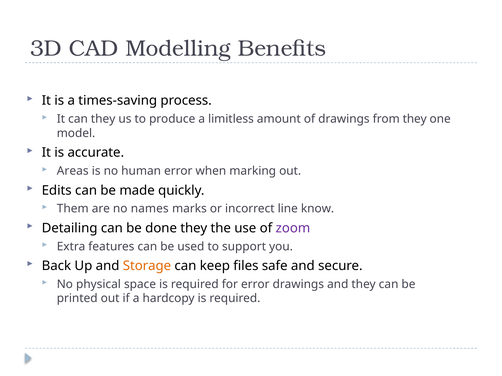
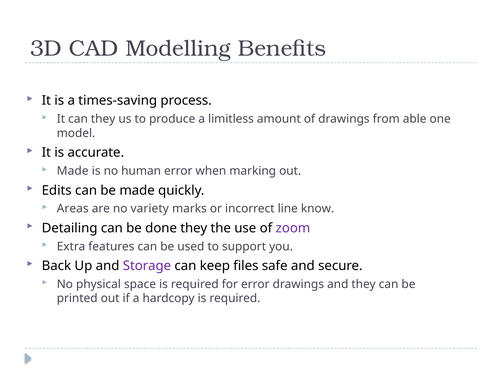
from they: they -> able (415, 119)
Areas: Areas -> Made (73, 171)
Them: Them -> Areas (73, 209)
names: names -> variety (150, 209)
Storage colour: orange -> purple (147, 266)
